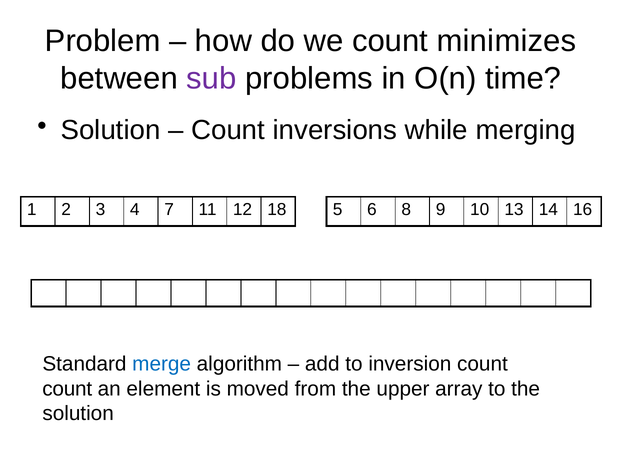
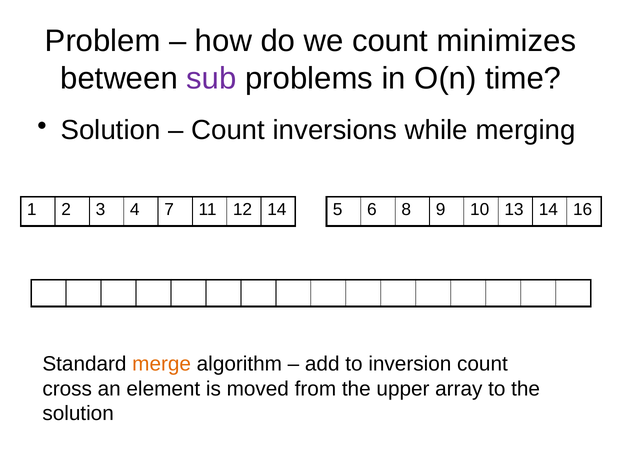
12 18: 18 -> 14 (277, 210)
merge colour: blue -> orange (162, 364)
count: count -> cross (67, 389)
